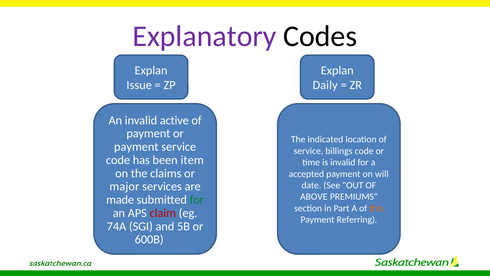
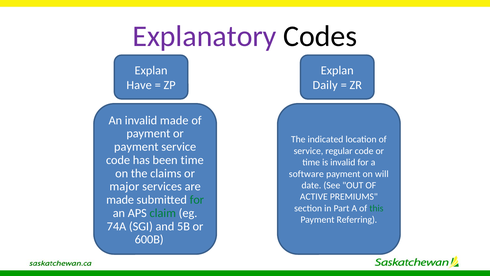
Issue: Issue -> Have (139, 85)
invalid active: active -> made (174, 120)
billings: billings -> regular (339, 151)
been item: item -> time (192, 160)
accepted: accepted -> software (306, 174)
ABOVE: ABOVE -> ACTIVE (314, 197)
this colour: orange -> green (376, 208)
claim colour: red -> green (163, 213)
